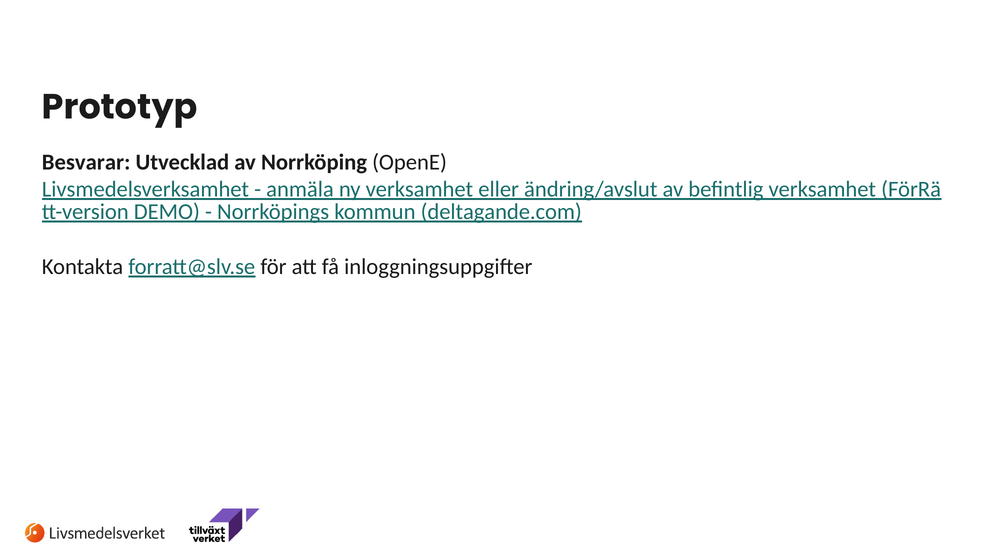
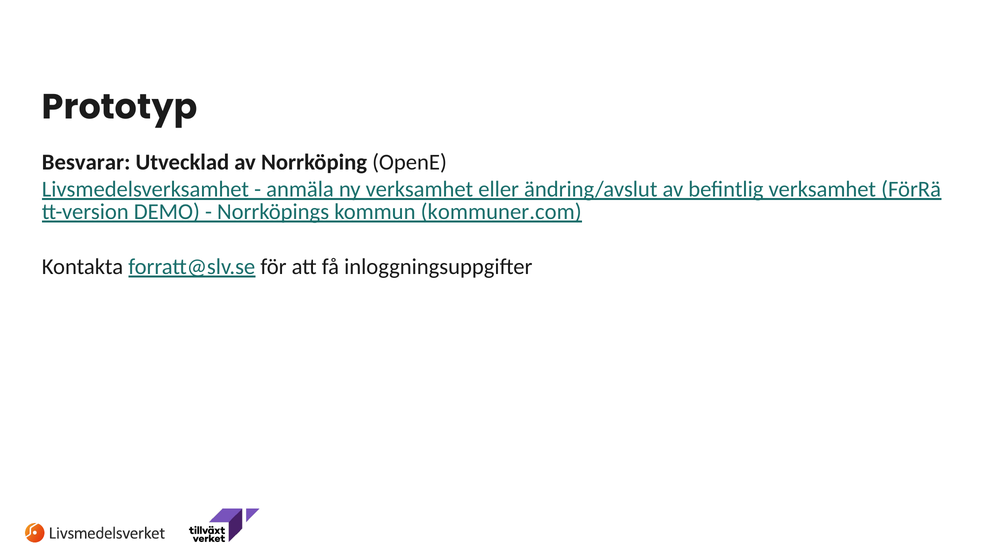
deltagande.com: deltagande.com -> kommuner.com (501, 212)
